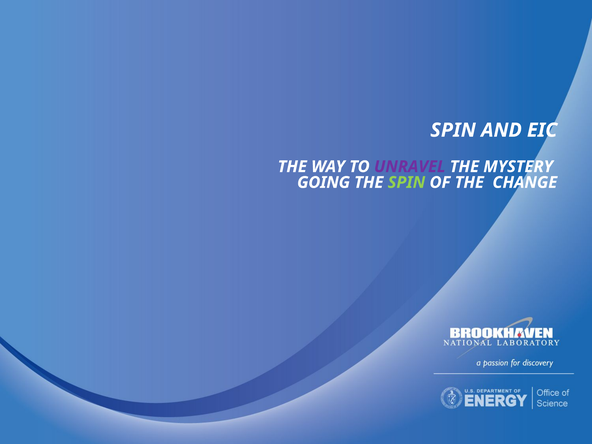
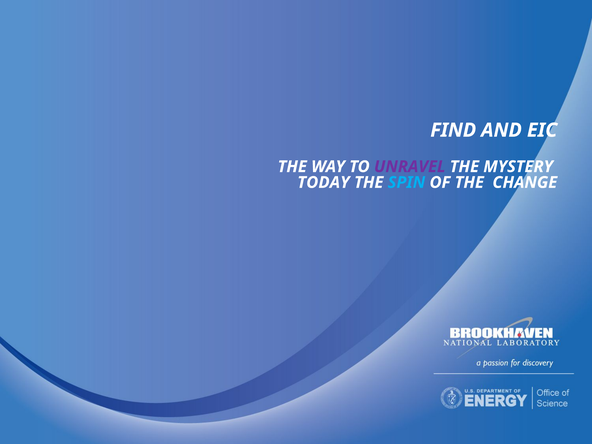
SPIN: SPIN -> FIND (453, 130)
GOING: GOING -> TODAY (323, 182)
SPIN colour: light green -> light blue (406, 182)
